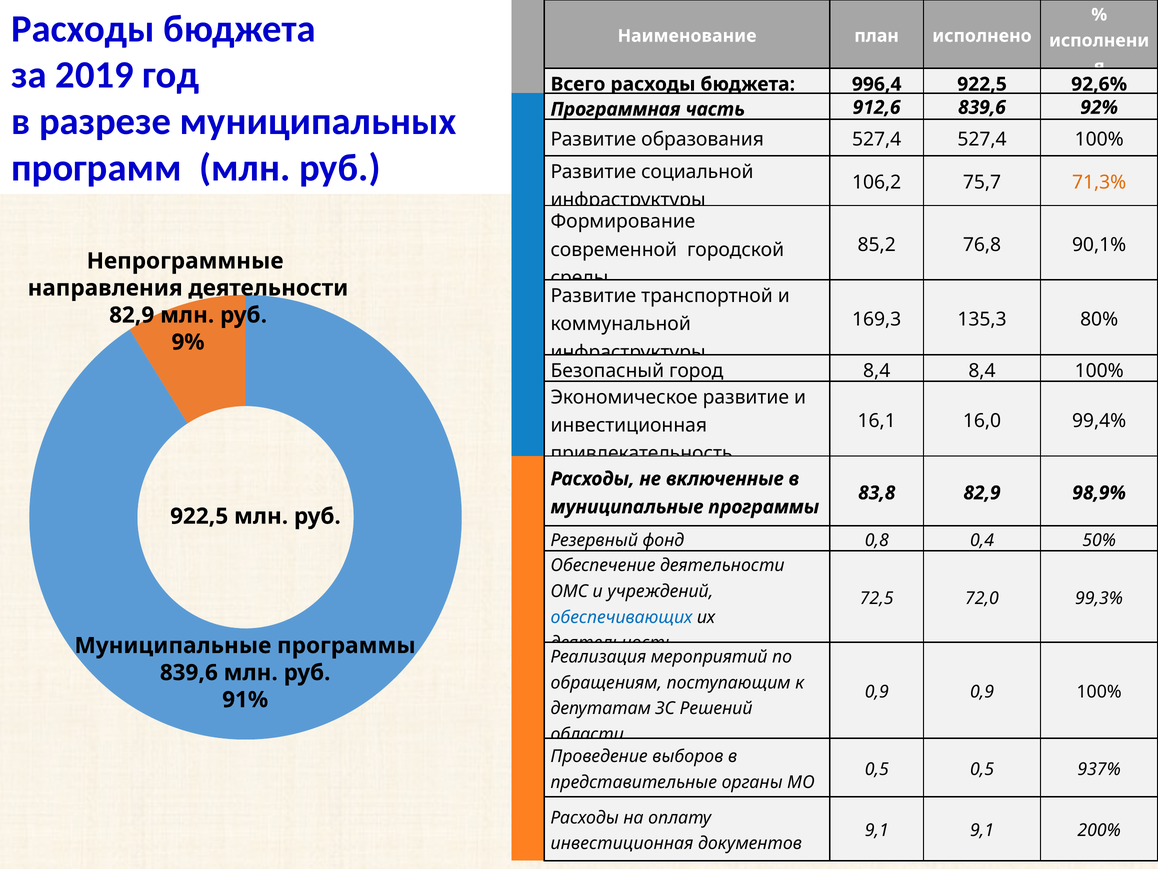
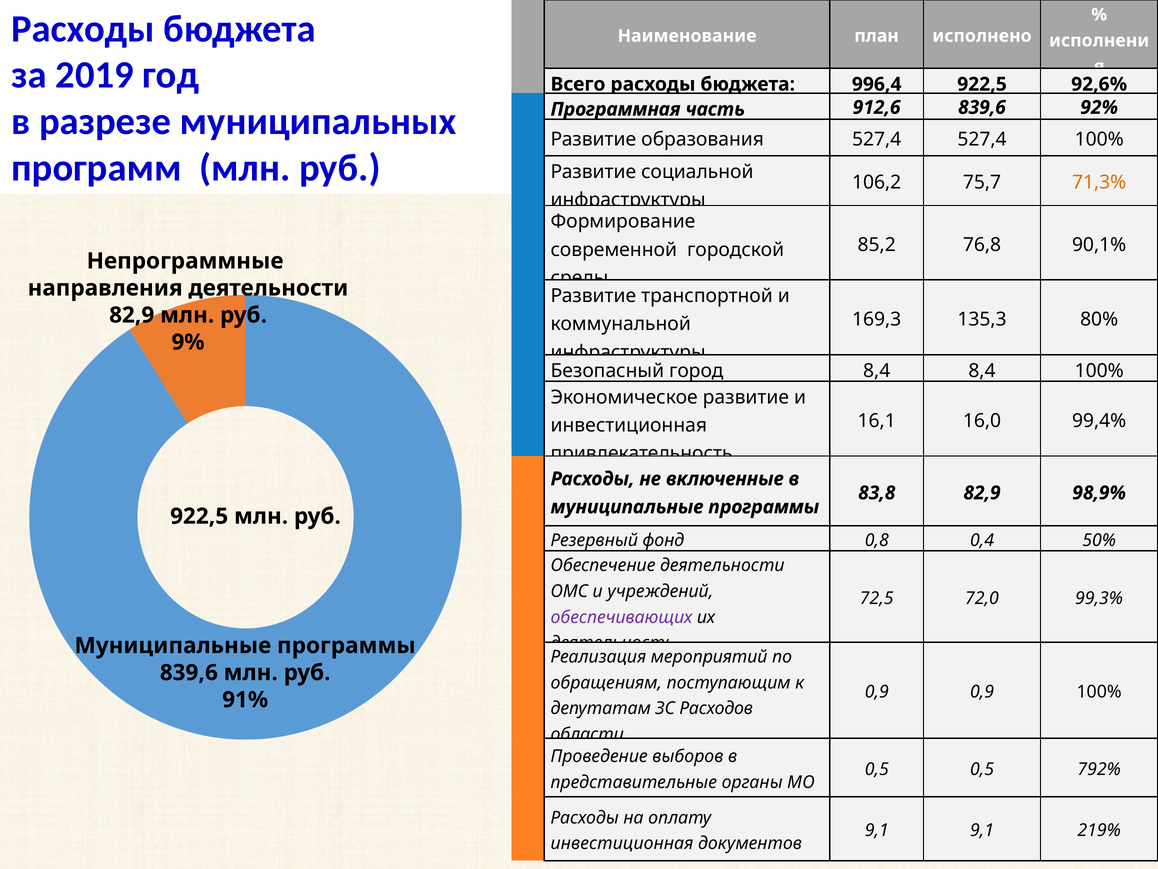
обеспечивающих colour: blue -> purple (621, 617)
Решений: Решений -> Расходов (716, 708)
937%: 937% -> 792% (1099, 769)
200%: 200% -> 219% (1099, 830)
